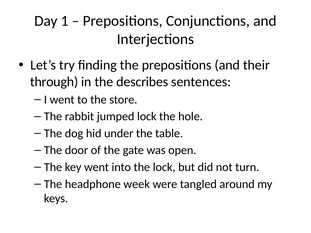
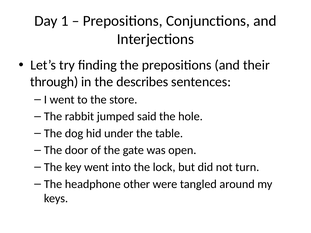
jumped lock: lock -> said (147, 117)
week: week -> other (137, 184)
